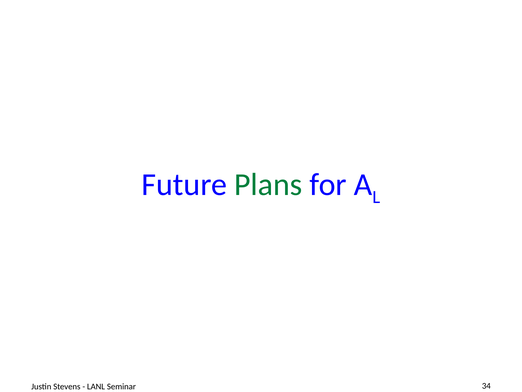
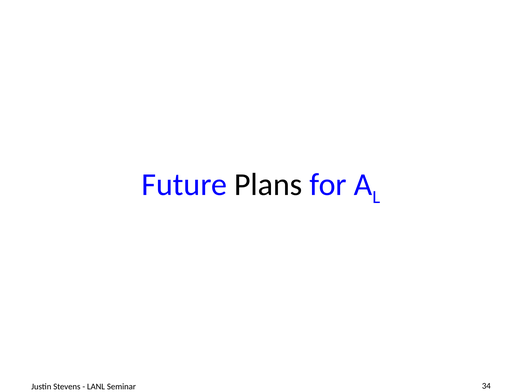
Plans colour: green -> black (268, 184)
